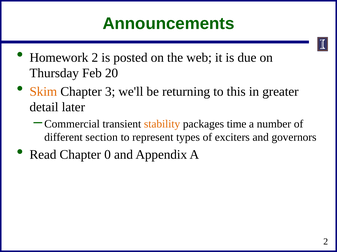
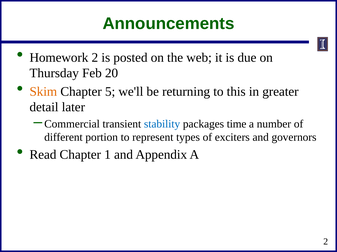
3: 3 -> 5 (110, 92)
stability colour: orange -> blue (162, 124)
section: section -> portion (102, 138)
0: 0 -> 1 (108, 155)
